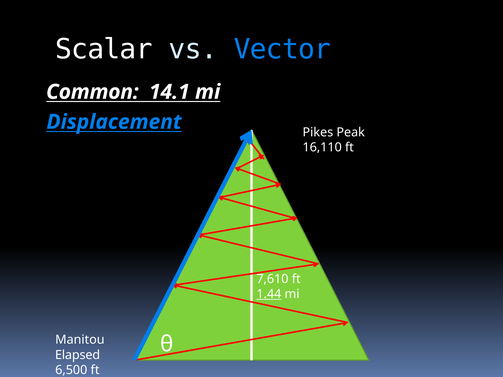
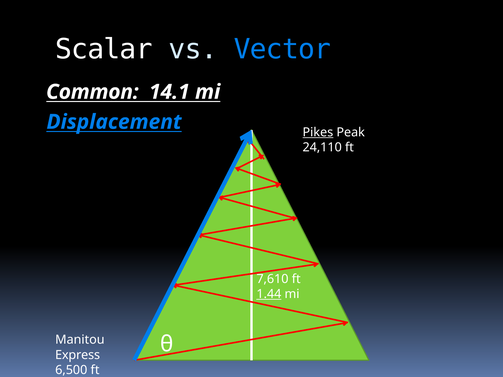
Pikes underline: none -> present (318, 132)
16,110: 16,110 -> 24,110 (322, 148)
Elapsed: Elapsed -> Express (78, 355)
